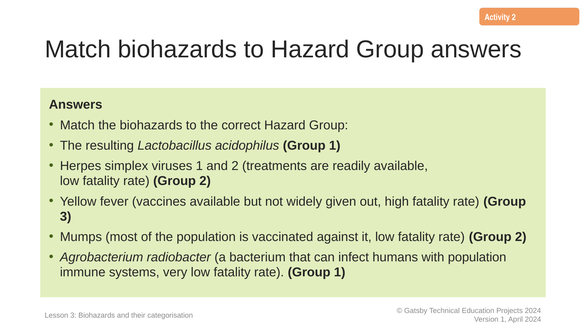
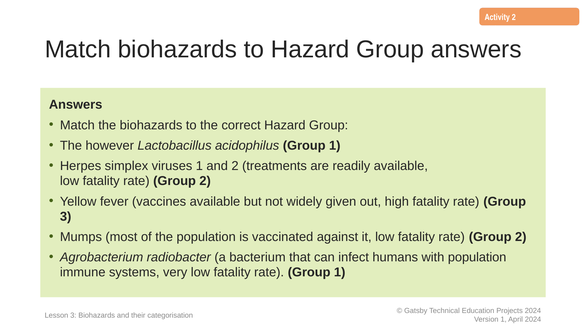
resulting: resulting -> however (110, 145)
